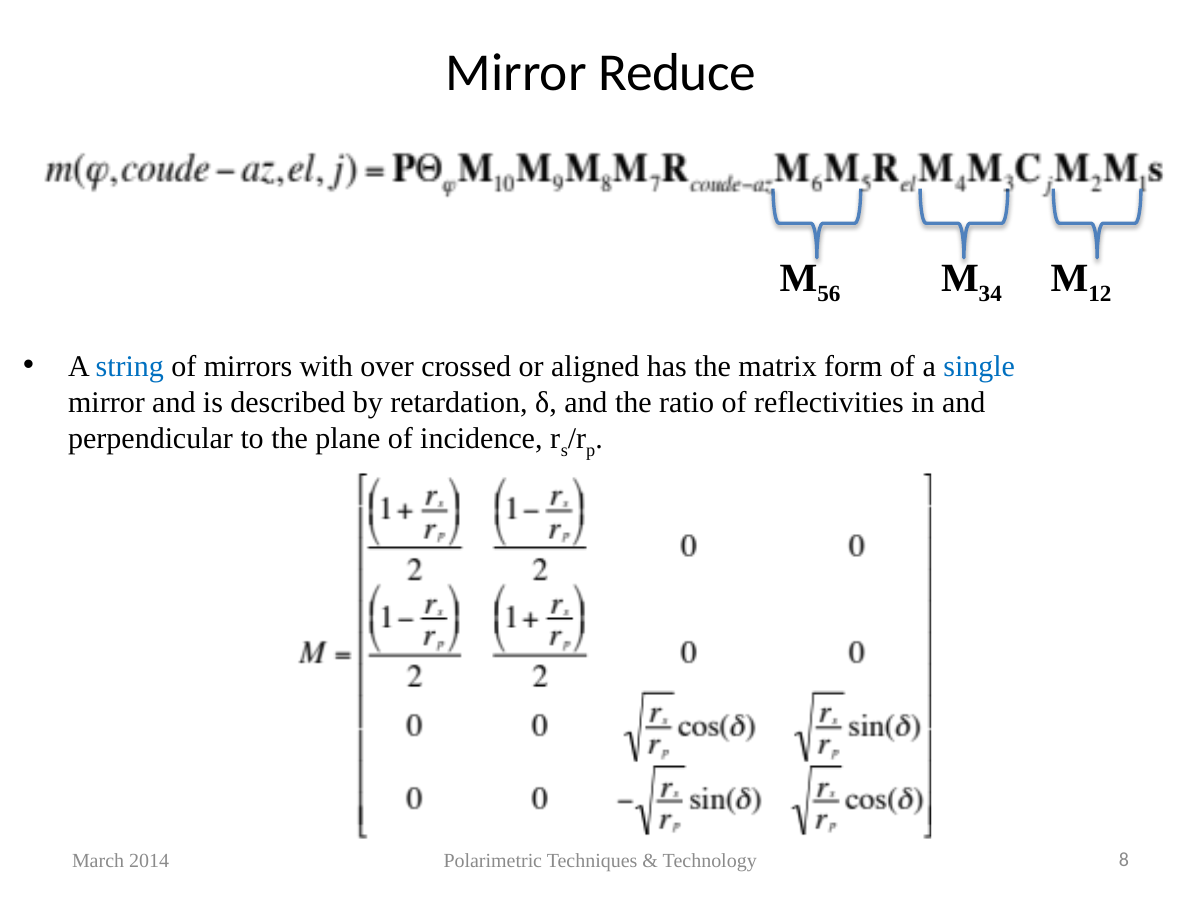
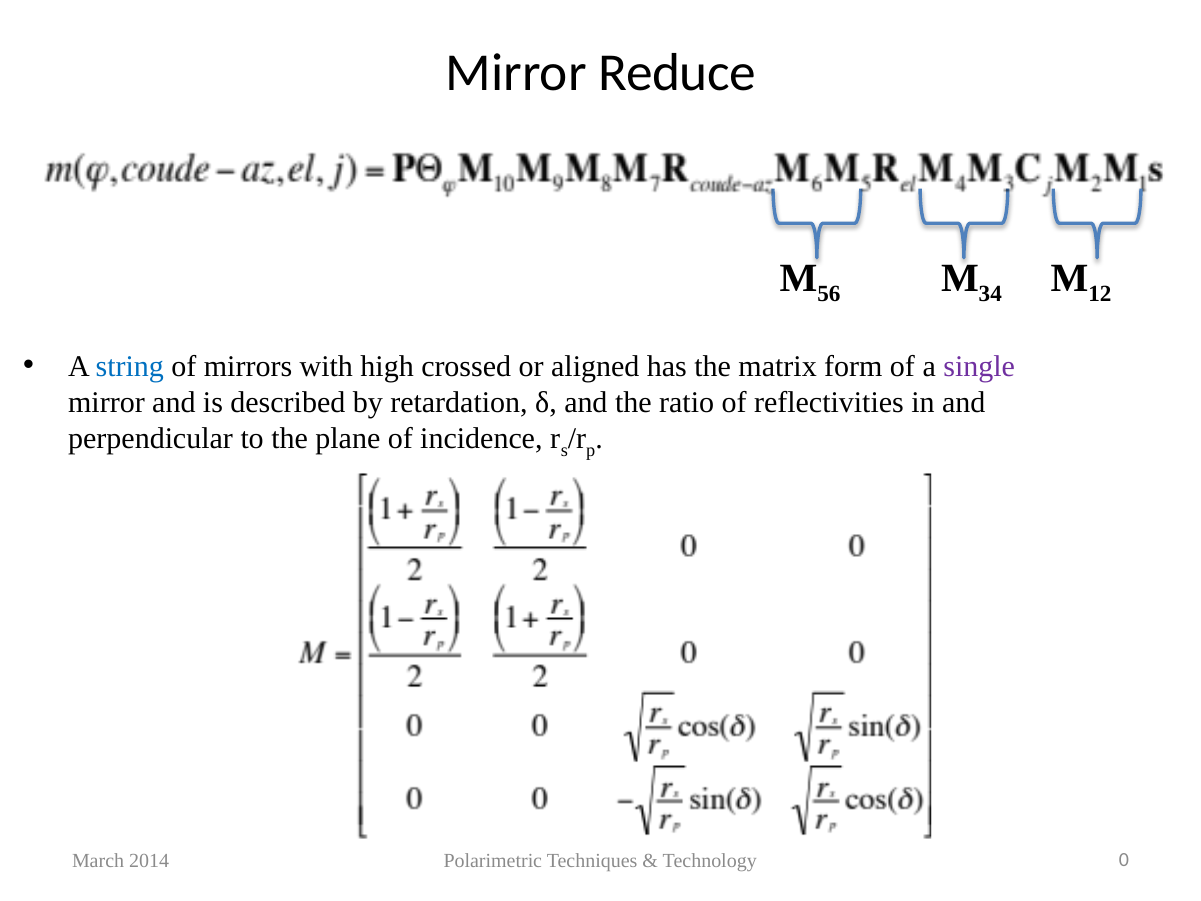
over: over -> high (387, 366)
single colour: blue -> purple (979, 366)
8: 8 -> 0 (1124, 860)
